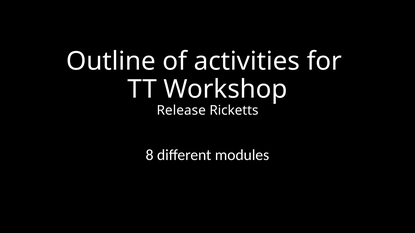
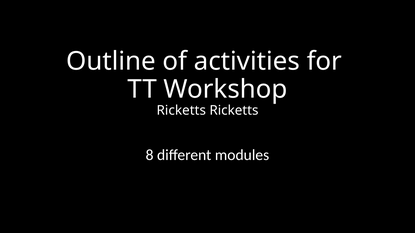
Release: Release -> Ricketts (181, 111)
